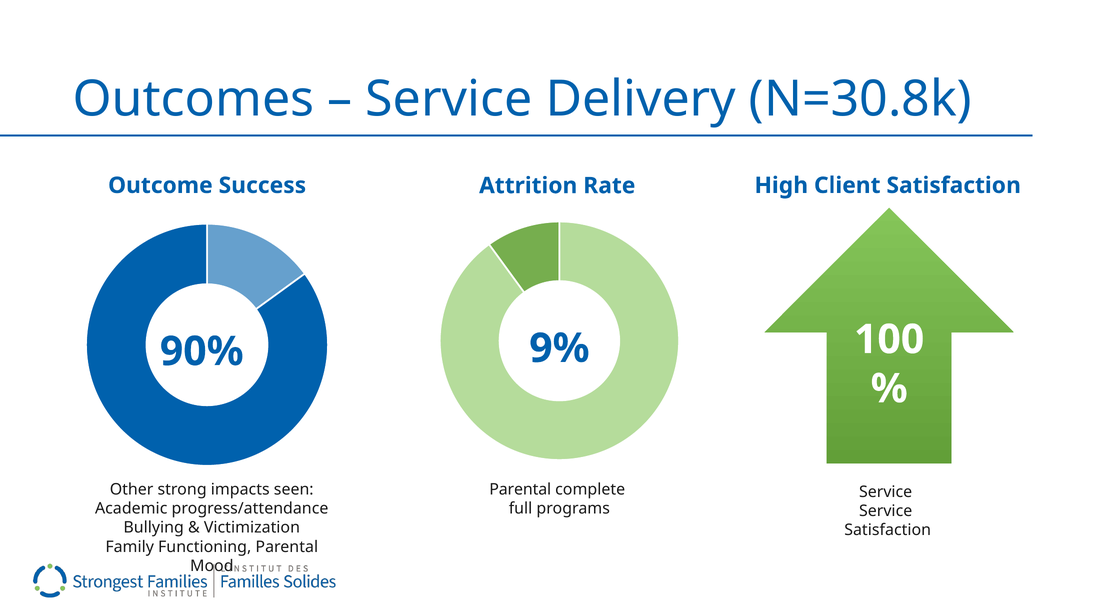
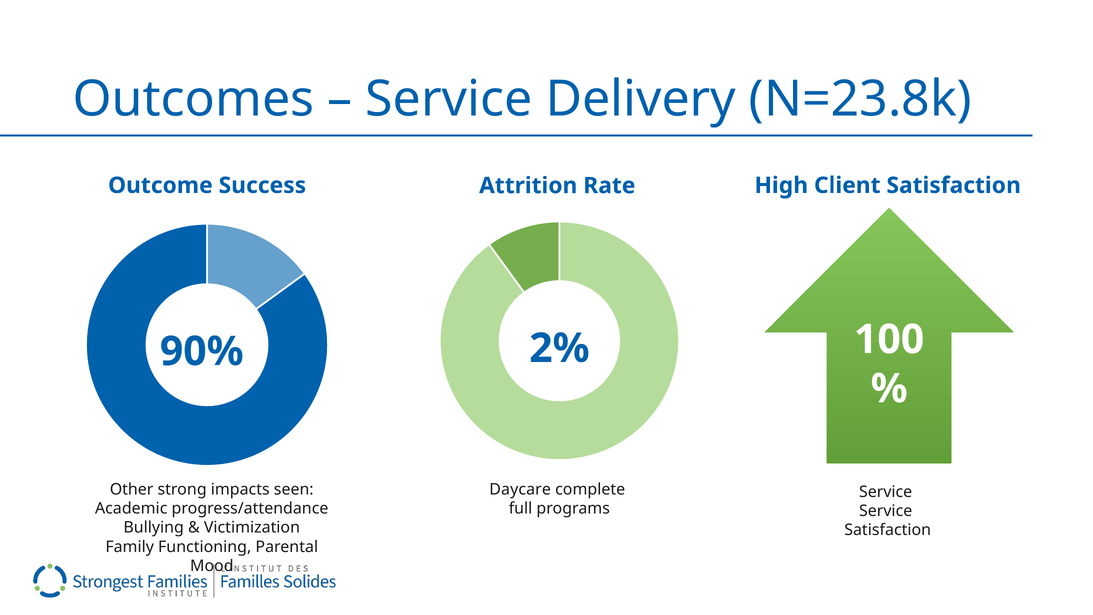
N=30.8k: N=30.8k -> N=23.8k (860, 99)
9%: 9% -> 2% (559, 348)
Parental: Parental -> Daycare (520, 489)
